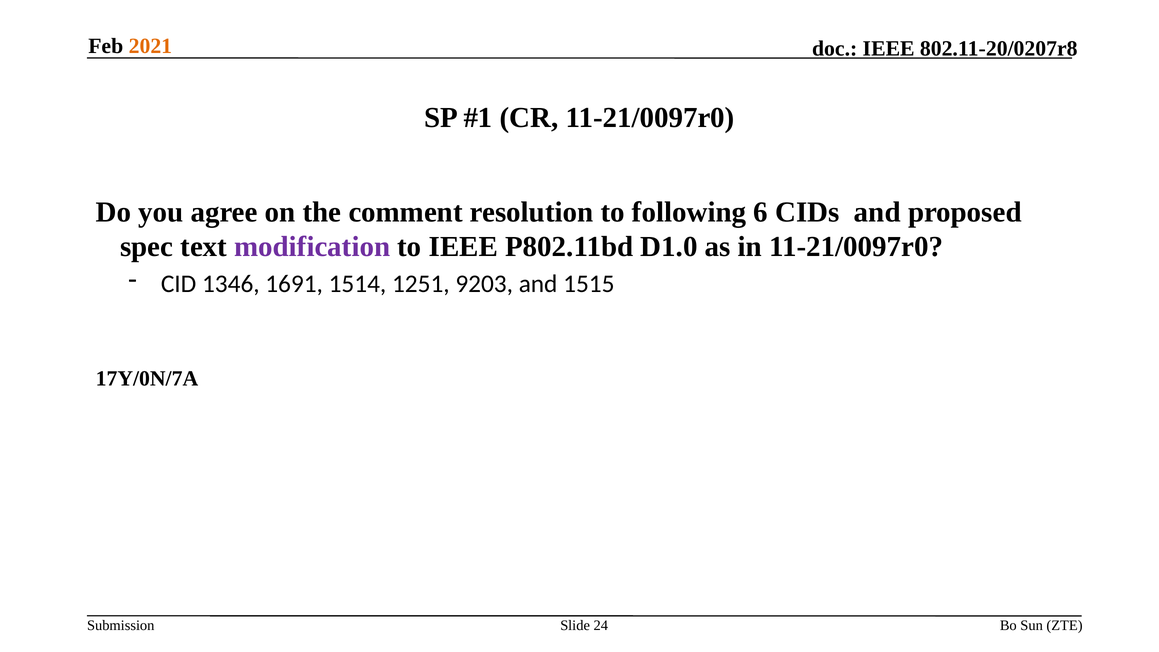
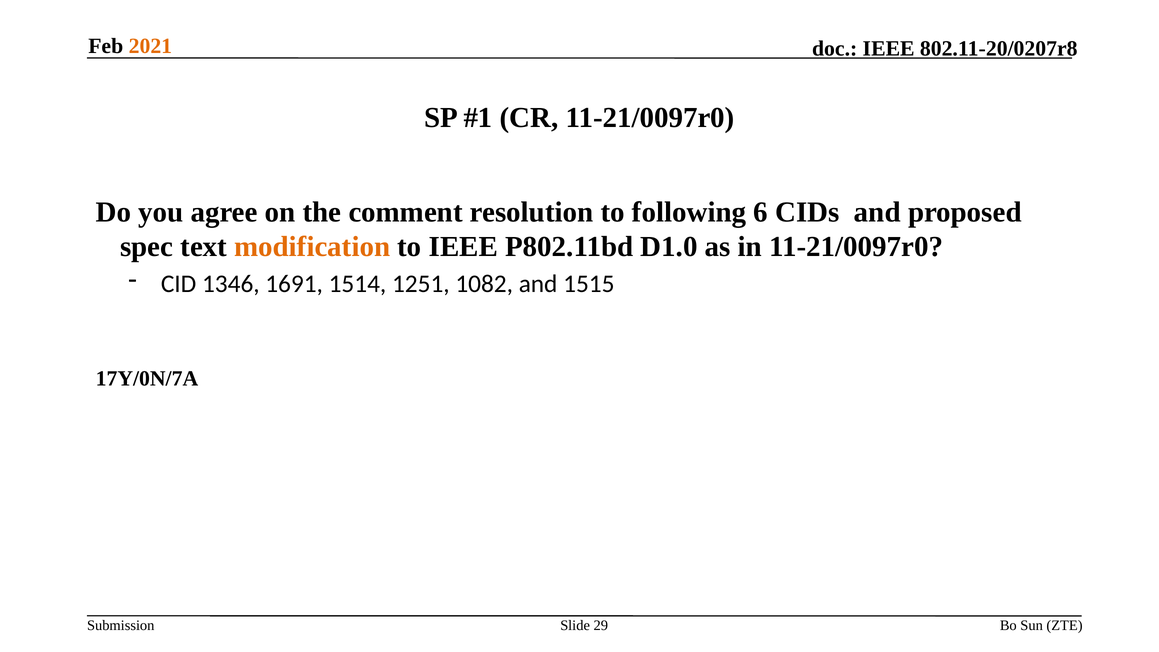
modification colour: purple -> orange (312, 247)
9203: 9203 -> 1082 (484, 284)
24: 24 -> 29 (601, 625)
